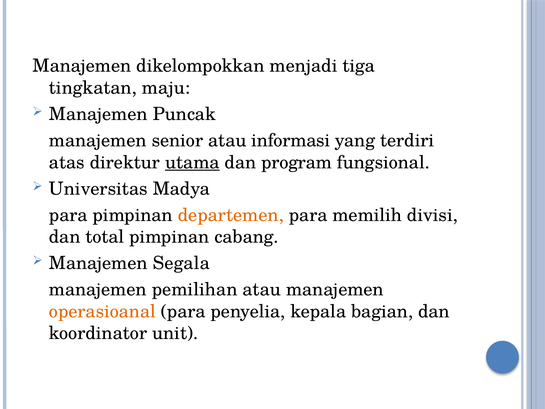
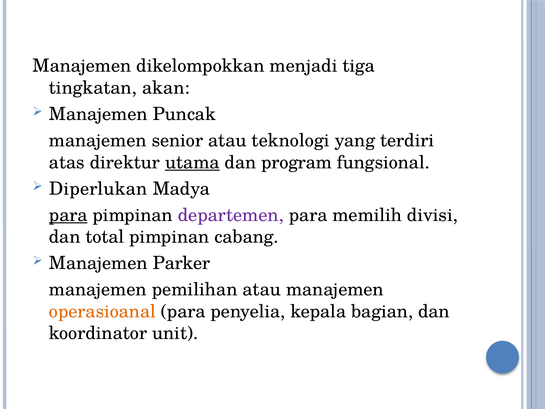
maju: maju -> akan (166, 88)
informasi: informasi -> teknologi (291, 140)
Universitas: Universitas -> Diperlukan (98, 189)
para underline: none -> present (68, 215)
departemen colour: orange -> purple (231, 215)
Segala: Segala -> Parker (182, 263)
